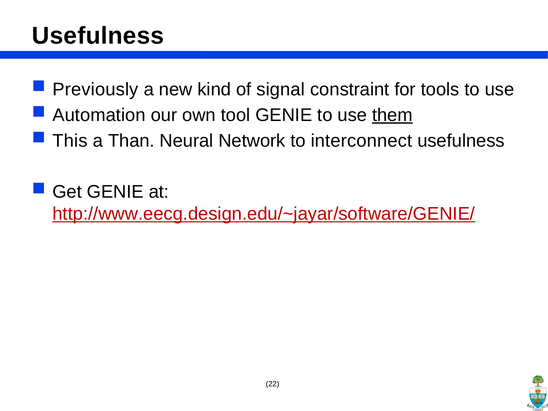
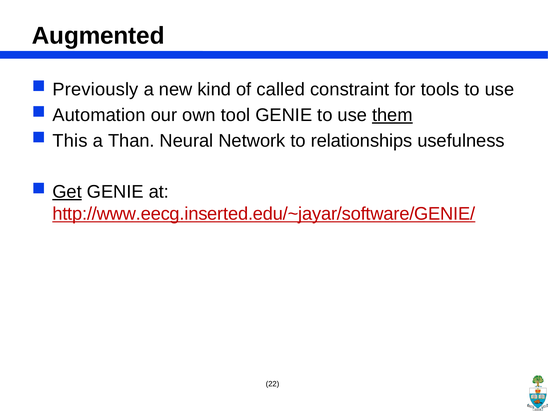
Usefulness: Usefulness -> Augmented (98, 36)
signal: signal -> called (281, 90)
interconnect: interconnect -> relationships (362, 141)
Get underline: none -> present (67, 192)
http://www.eecg.design.edu/~jayar/software/GENIE/: http://www.eecg.design.edu/~jayar/software/GENIE/ -> http://www.eecg.inserted.edu/~jayar/software/GENIE/ (264, 214)
